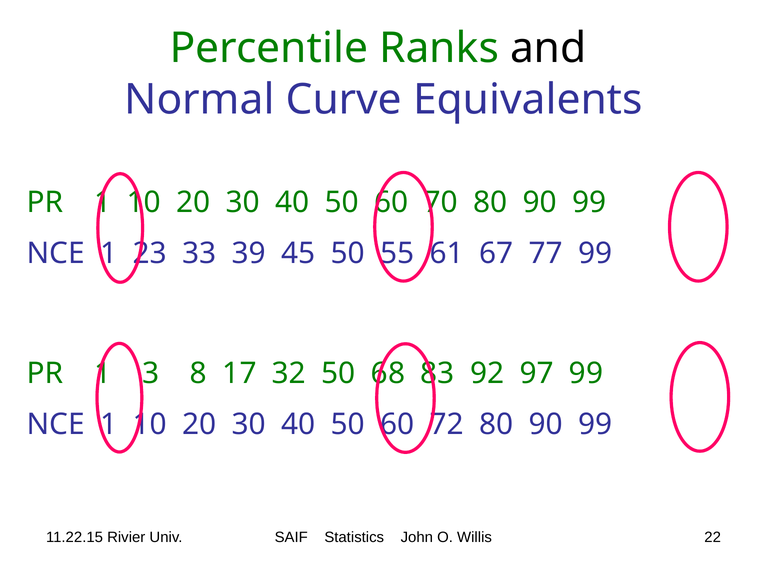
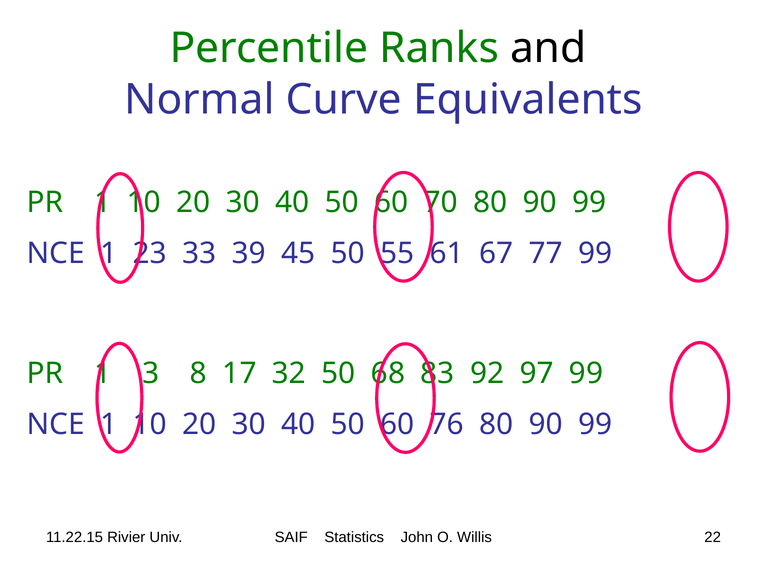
72: 72 -> 76 (447, 425)
